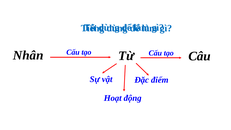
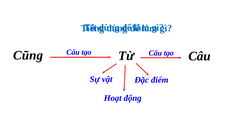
Nhân: Nhân -> Cũng (28, 55)
